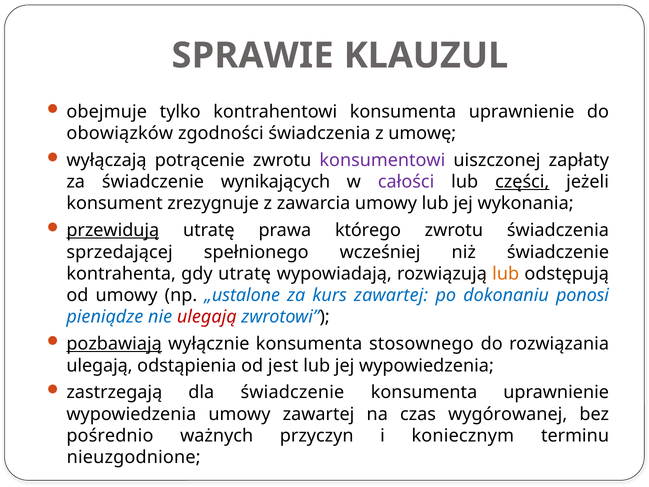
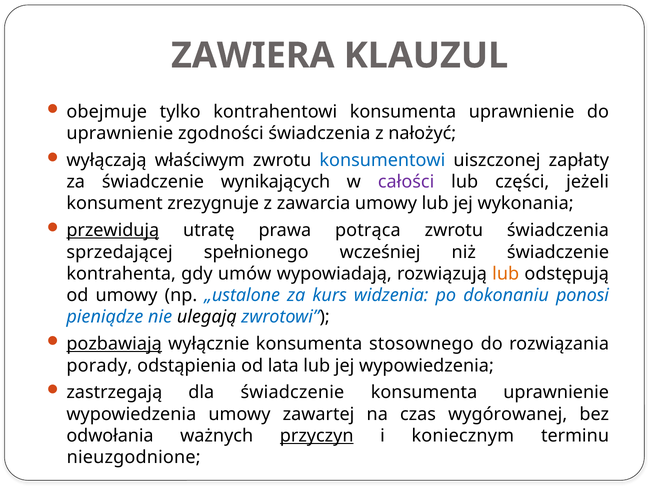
SPRAWIE: SPRAWIE -> ZAWIERA (253, 56)
obowiązków: obowiązków -> uprawnienie (120, 133)
umowę: umowę -> nałożyć (422, 133)
potrącenie: potrącenie -> właściwym (200, 160)
konsumentowi colour: purple -> blue (382, 160)
części underline: present -> none (522, 182)
którego: którego -> potrąca (368, 230)
gdy utratę: utratę -> umów (245, 274)
kurs zawartej: zawartej -> widzenia (391, 295)
ulegają colour: red -> black (207, 317)
ulegają: ulegają -> porady (99, 365)
jest: jest -> lata (283, 365)
pośrednio: pośrednio -> odwołania (110, 436)
przyczyn underline: none -> present (317, 436)
